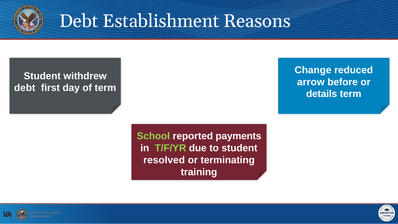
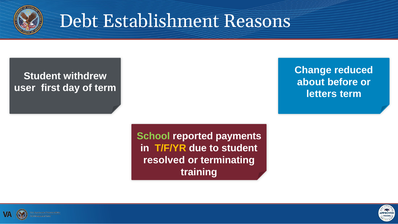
arrow: arrow -> about (311, 82)
debt: debt -> user (25, 88)
details: details -> letters (322, 94)
T/F/YR colour: light green -> yellow (170, 148)
